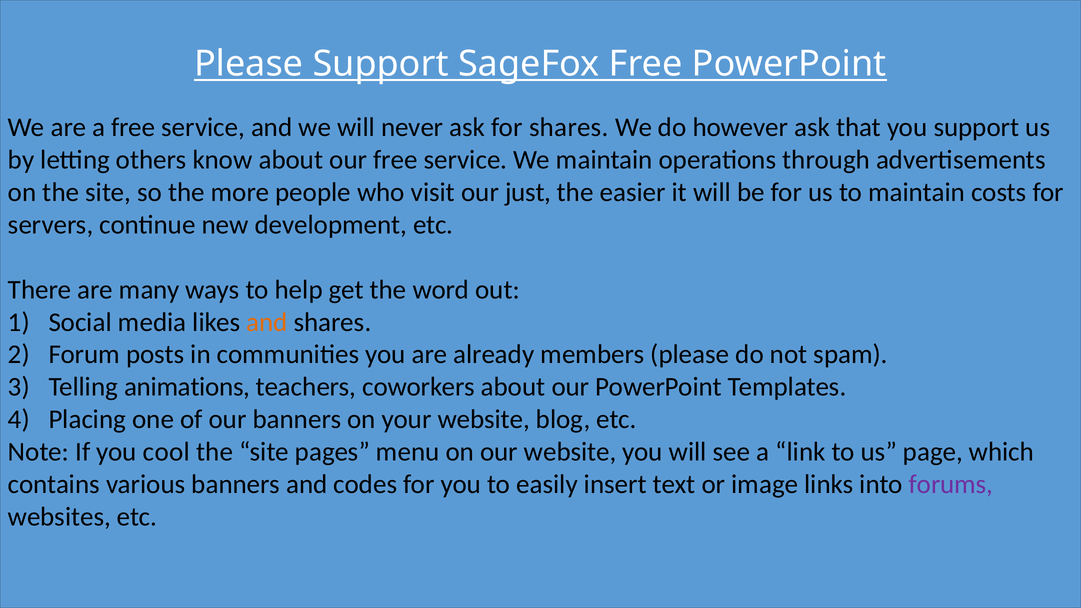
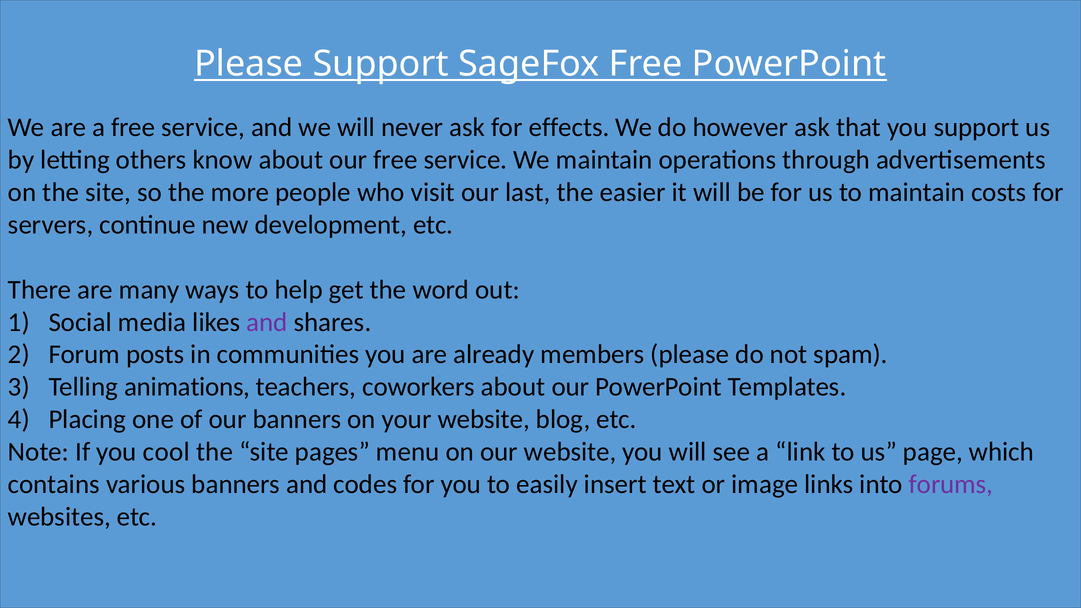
for shares: shares -> effects (569, 128)
just: just -> last (528, 192)
and colour: orange -> purple (267, 322)
